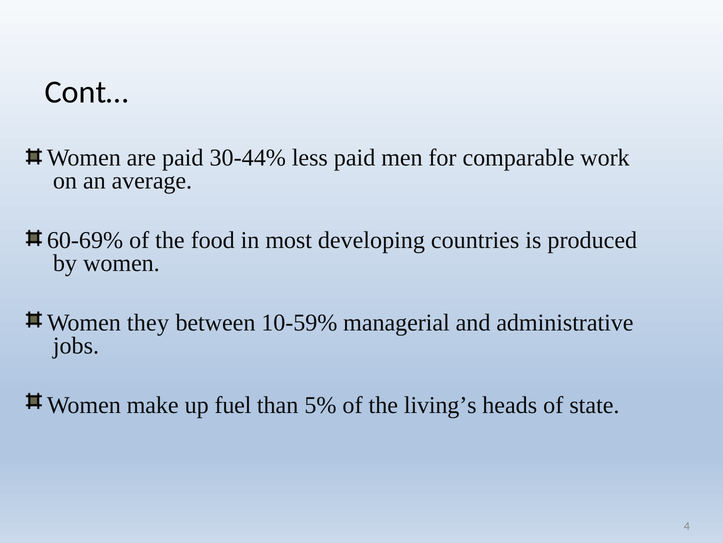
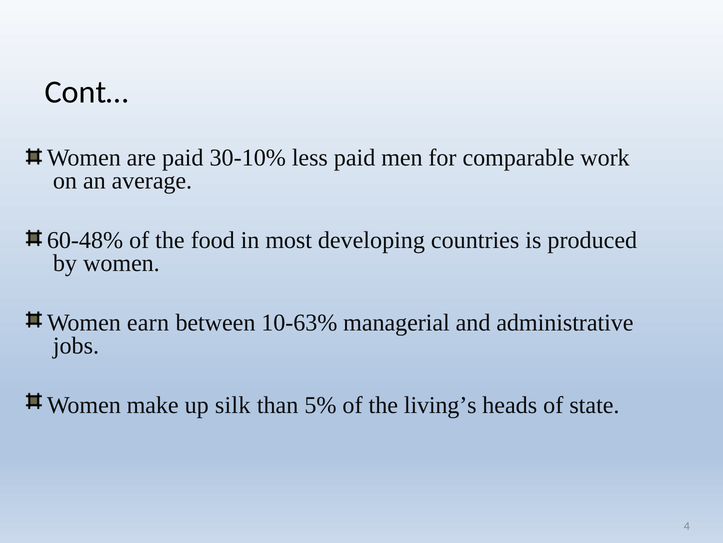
30-44%: 30-44% -> 30-10% (248, 157)
60-69%: 60-69% -> 60-48% (85, 240)
they: they -> earn (148, 322)
10-59%: 10-59% -> 10-63% (299, 322)
fuel: fuel -> silk (233, 405)
